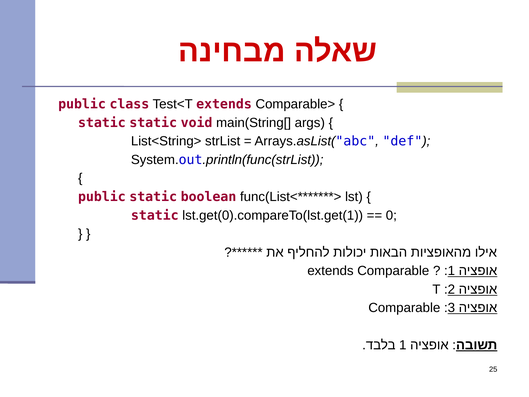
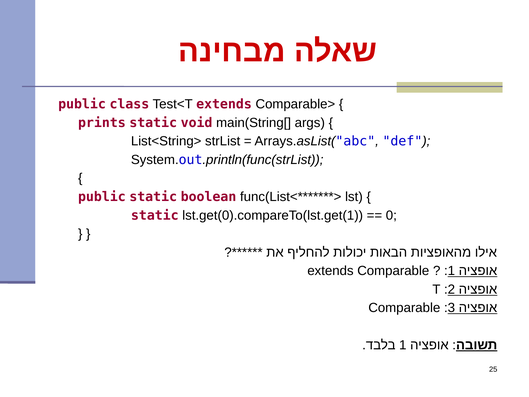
static: static -> prints (102, 123)
